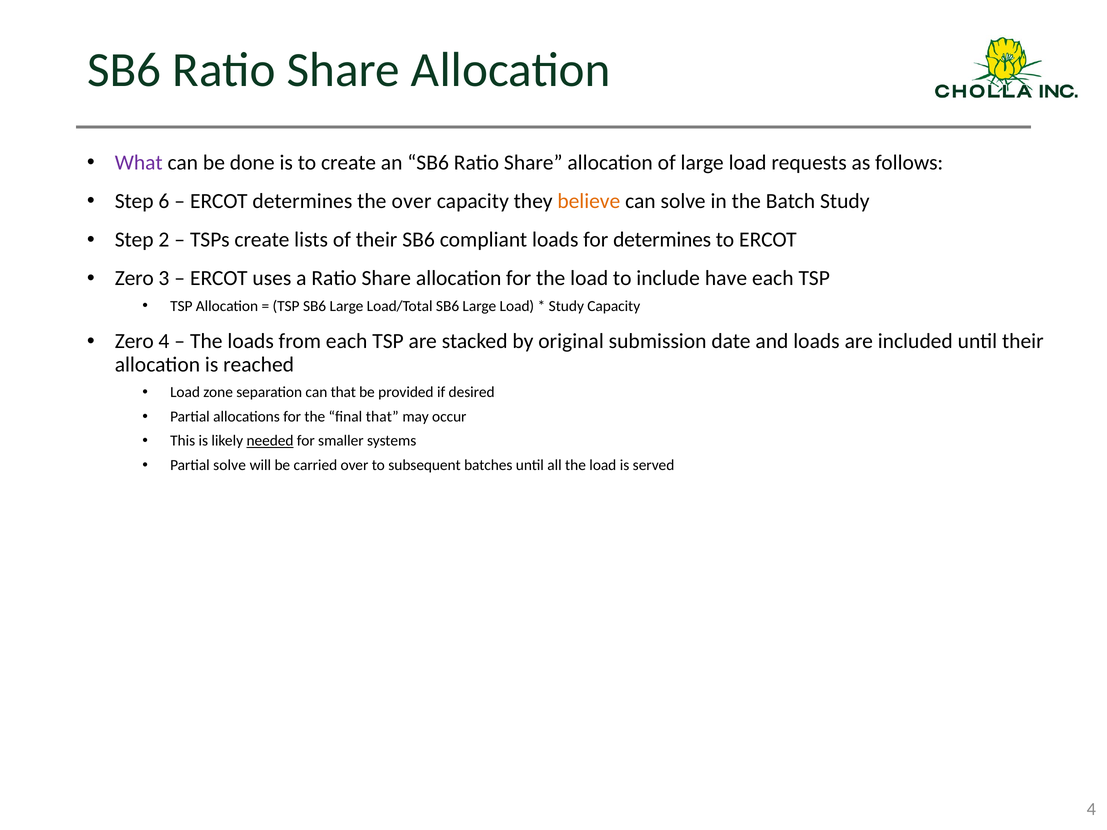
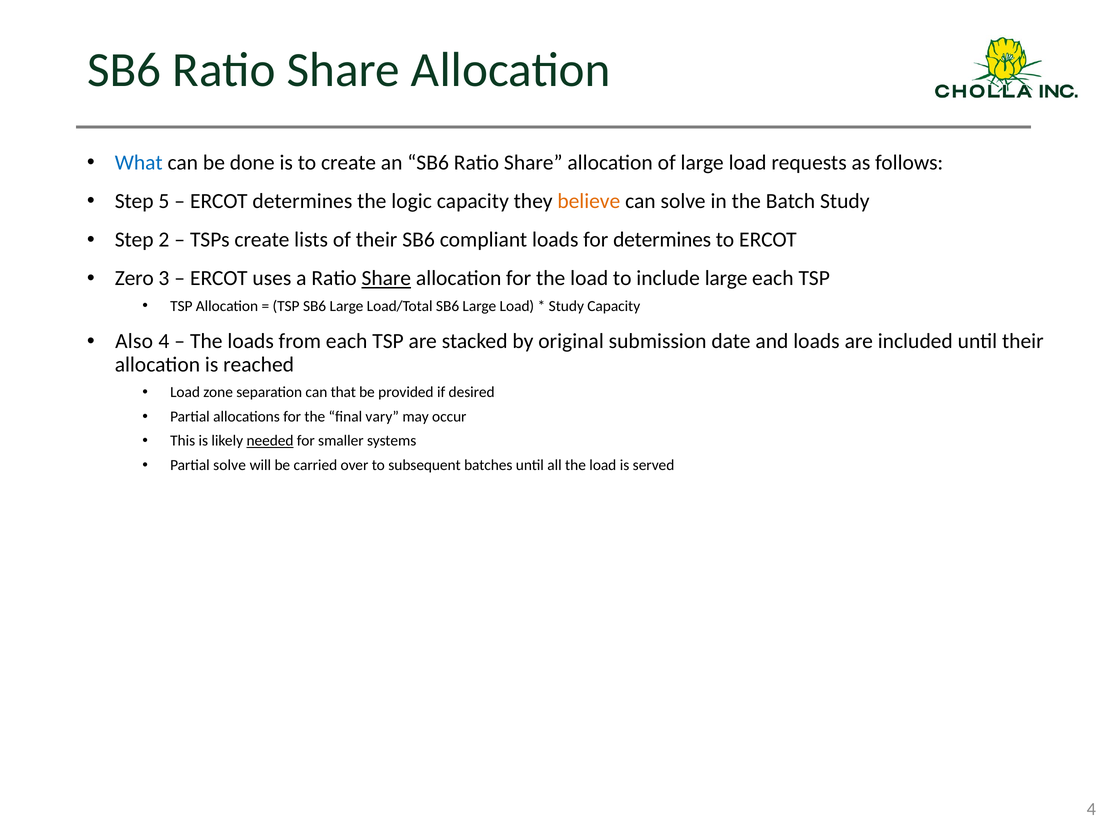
What colour: purple -> blue (139, 162)
6: 6 -> 5 (164, 201)
the over: over -> logic (412, 201)
Share underline: none -> present (386, 278)
include have: have -> large (726, 278)
Zero: Zero -> Also (134, 341)
final that: that -> vary (382, 417)
